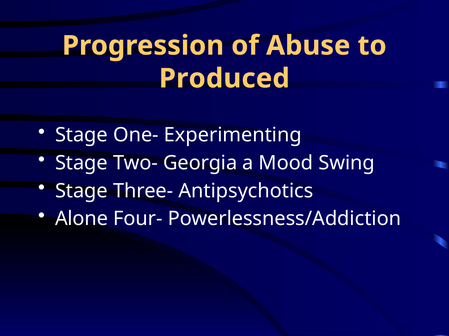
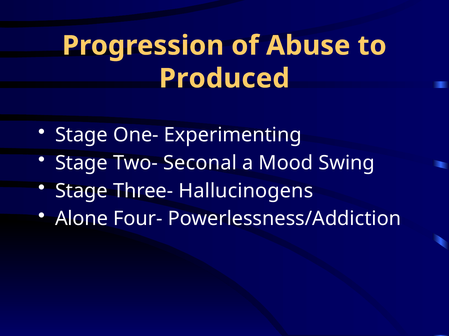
Georgia: Georgia -> Seconal (200, 163)
Antipsychotics: Antipsychotics -> Hallucinogens (246, 191)
